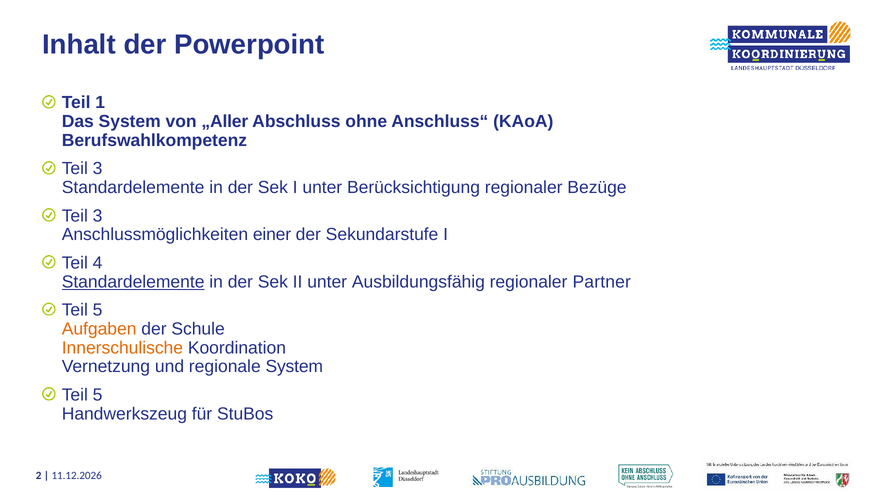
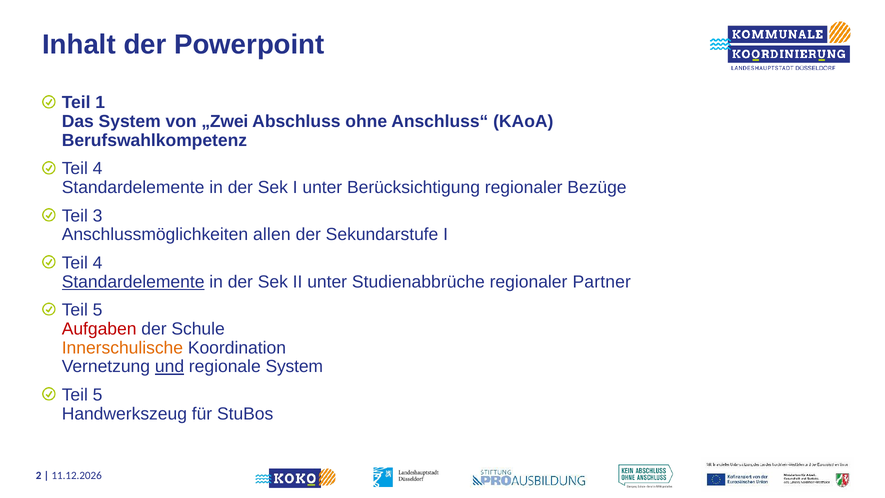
„Aller: „Aller -> „Zwei (225, 122)
3: 3 -> 4 (98, 169)
einer: einer -> allen (272, 235)
Ausbildungsfähig: Ausbildungsfähig -> Studienabbrüche (418, 282)
Aufgaben colour: orange -> red (99, 329)
und underline: none -> present (170, 367)
